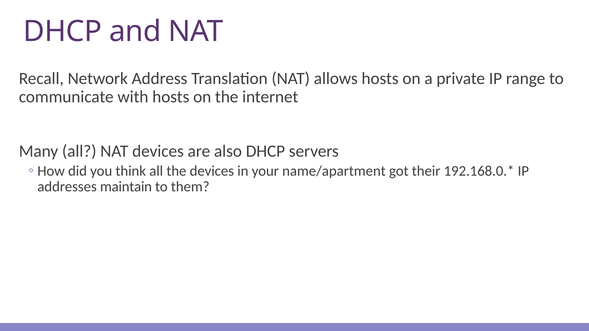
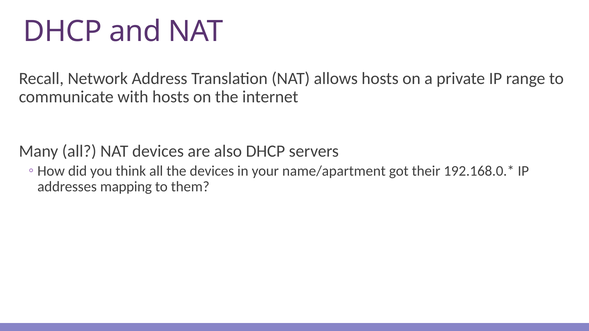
maintain: maintain -> mapping (126, 187)
